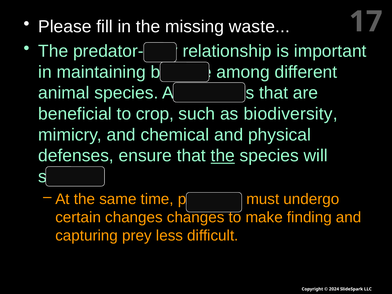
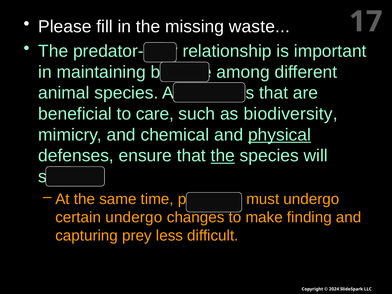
crop: crop -> care (155, 114)
physical underline: none -> present (280, 135)
certain changes: changes -> undergo (134, 217)
